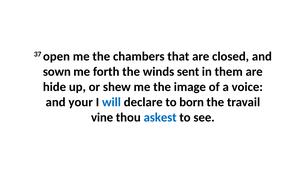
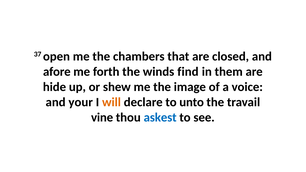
sown: sown -> afore (57, 72)
sent: sent -> find (188, 72)
will colour: blue -> orange (111, 102)
born: born -> unto (192, 102)
